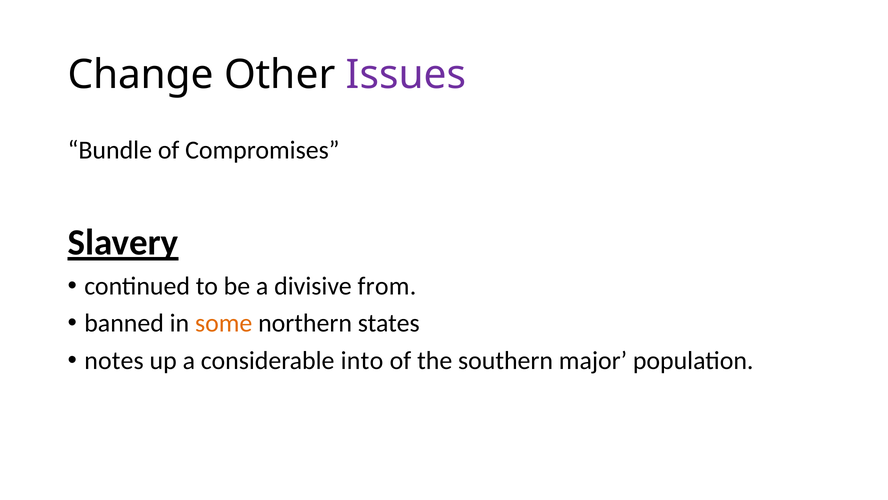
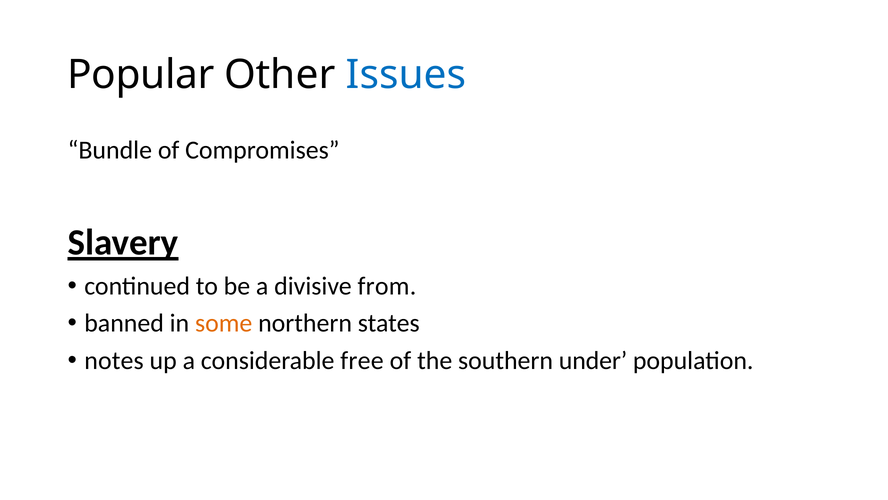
Change: Change -> Popular (141, 75)
Issues colour: purple -> blue (406, 75)
into: into -> free (362, 360)
major: major -> under (593, 360)
